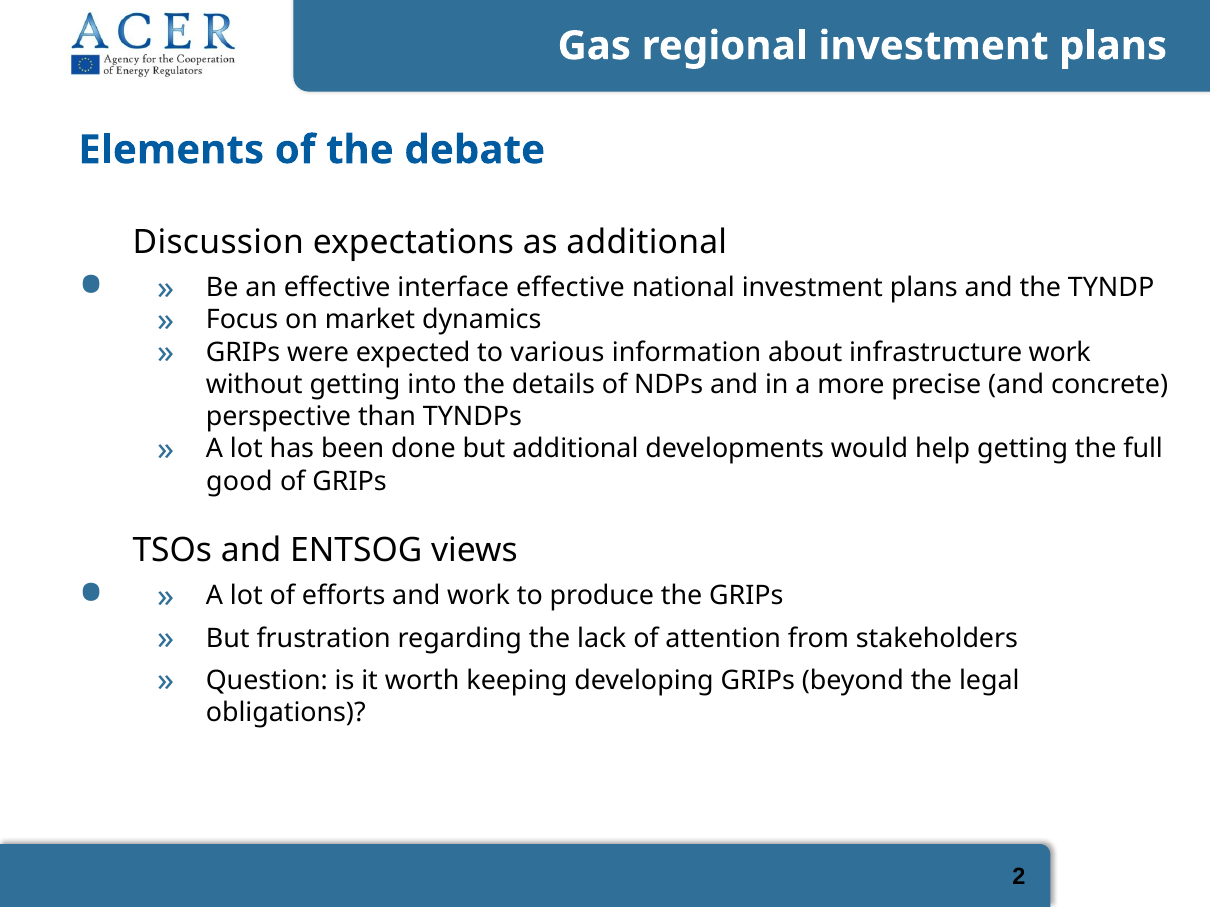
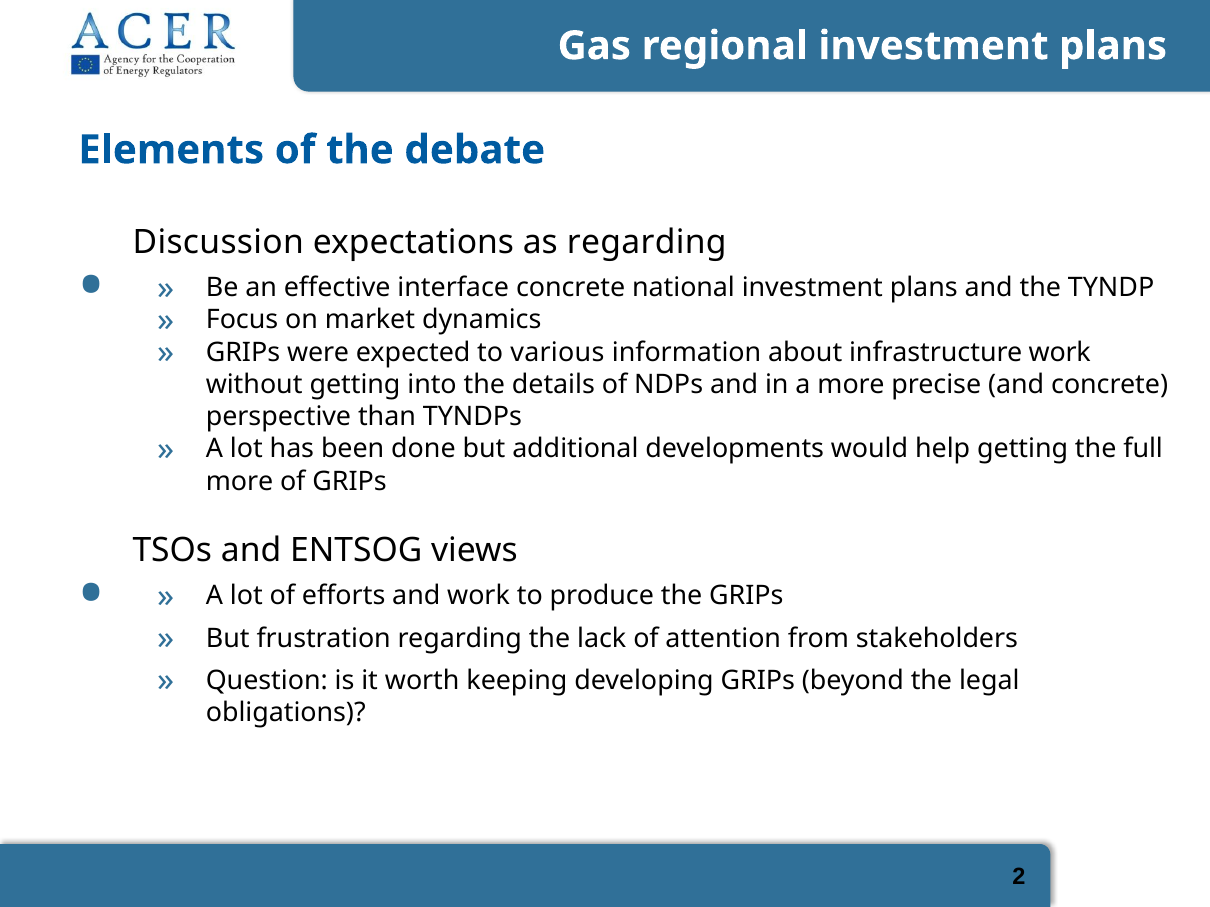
as additional: additional -> regarding (647, 242)
interface effective: effective -> concrete (571, 288)
good: good -> more (240, 482)
